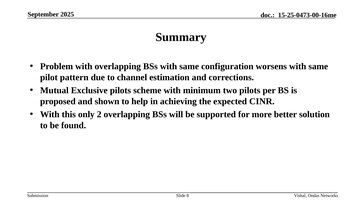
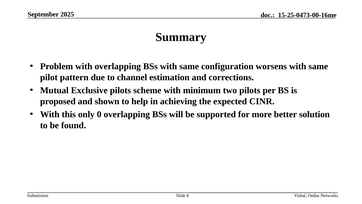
2: 2 -> 0 (99, 114)
